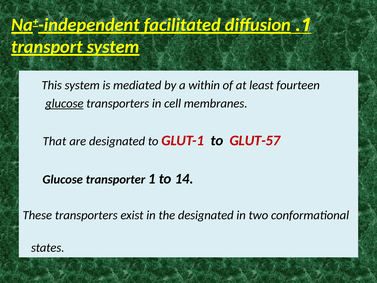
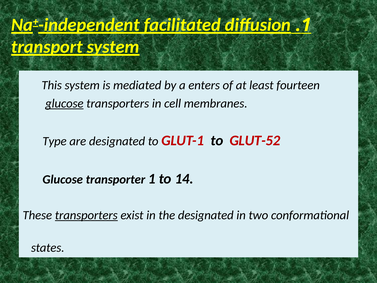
within: within -> enters (204, 85)
That: That -> Type (55, 141)
GLUT-57: GLUT-57 -> GLUT-52 (255, 140)
transporters underline: none -> present (86, 215)
